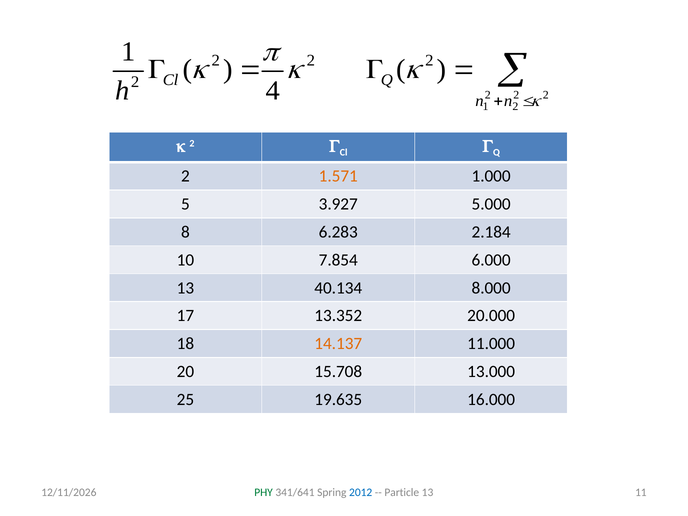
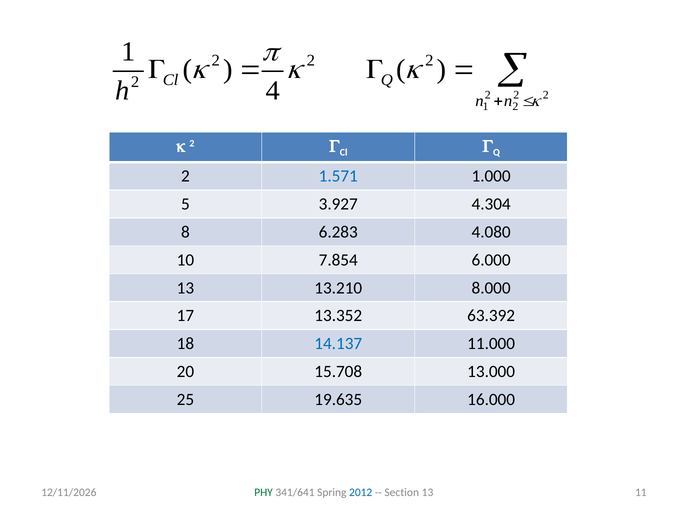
1.571 colour: orange -> blue (338, 176)
5.000: 5.000 -> 4.304 (491, 204)
2.184: 2.184 -> 4.080 (491, 232)
40.134: 40.134 -> 13.210 (338, 288)
20.000: 20.000 -> 63.392 (491, 316)
14.137 colour: orange -> blue (338, 344)
Particle: Particle -> Section (402, 493)
